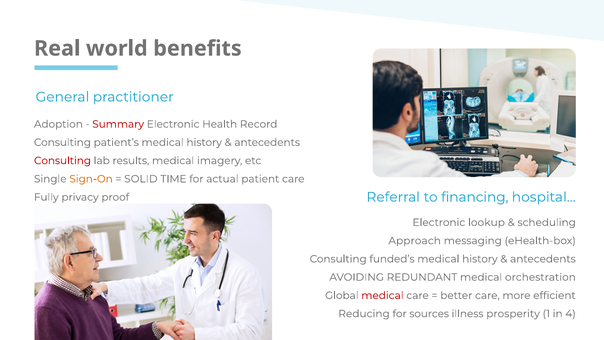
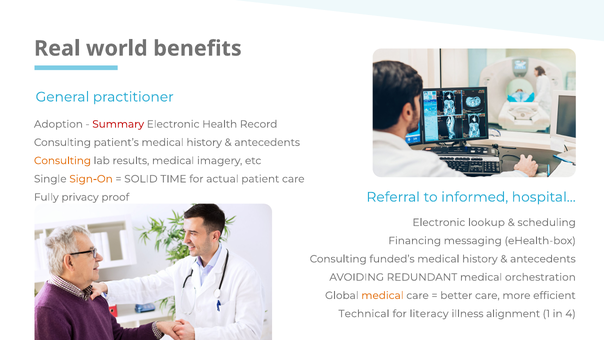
Consulting colour: red -> orange (62, 161)
financing: financing -> informed (475, 197)
Approach: Approach -> Financing (415, 241)
medical colour: red -> orange (382, 295)
Reducing: Reducing -> Technical (364, 314)
sources: sources -> literacy (429, 314)
prosperity: prosperity -> alignment (513, 314)
